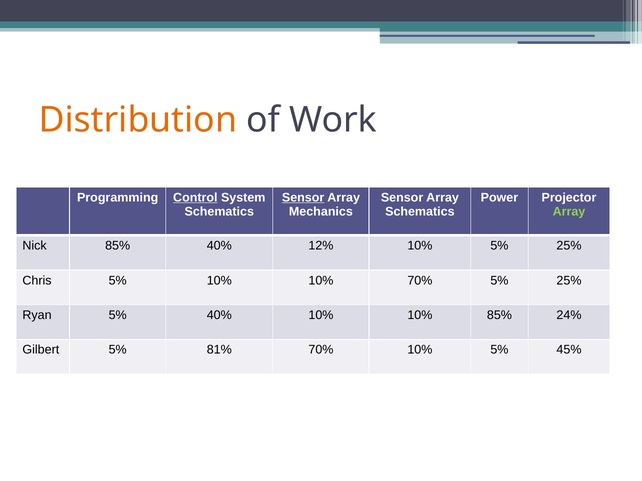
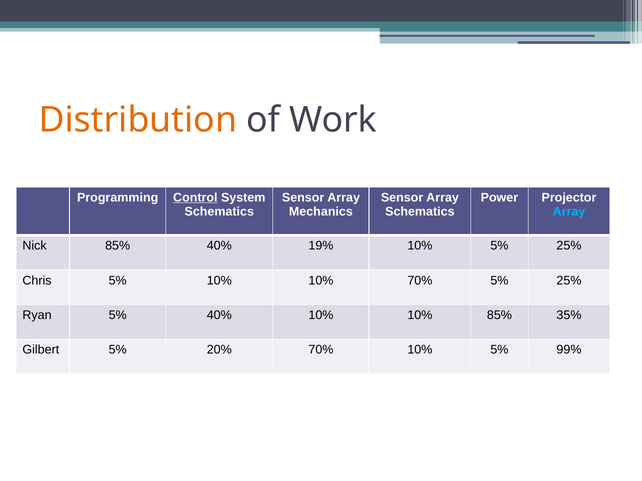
Sensor underline: present -> none (303, 198)
Array colour: light green -> light blue (569, 212)
12%: 12% -> 19% (321, 246)
24%: 24% -> 35% (569, 315)
81%: 81% -> 20% (219, 350)
45%: 45% -> 99% (569, 350)
